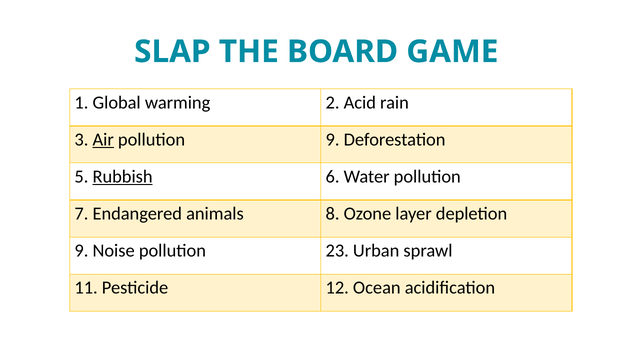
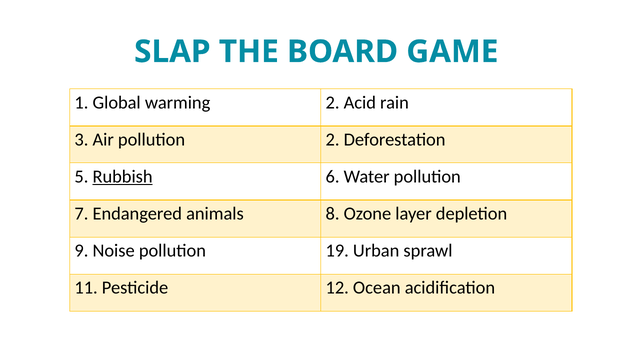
Air underline: present -> none (103, 140)
pollution 9: 9 -> 2 (333, 140)
23: 23 -> 19 (337, 251)
